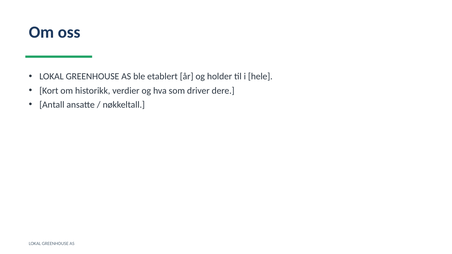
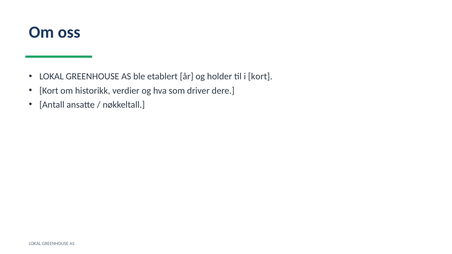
i hele: hele -> kort (260, 77)
